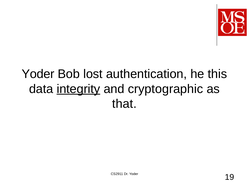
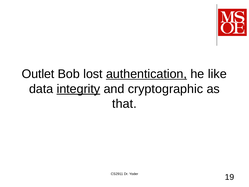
Yoder: Yoder -> Outlet (38, 74)
authentication underline: none -> present (147, 74)
this: this -> like (217, 74)
